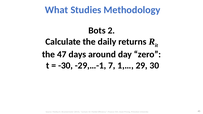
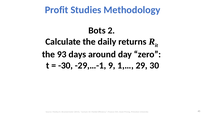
What: What -> Profit (57, 10)
47: 47 -> 93 (62, 54)
7: 7 -> 9 (112, 66)
